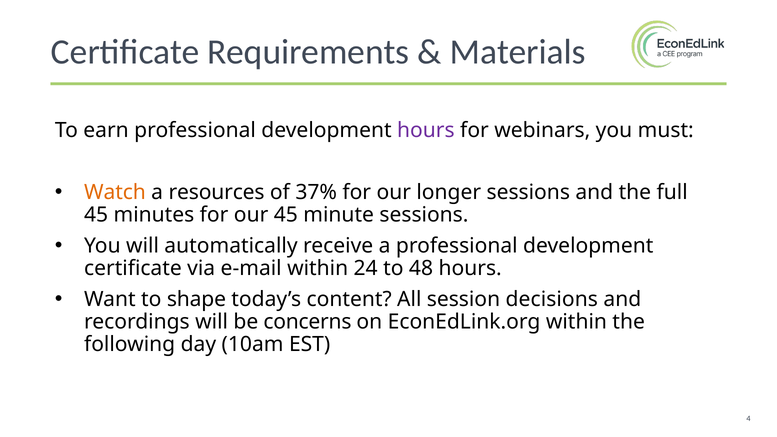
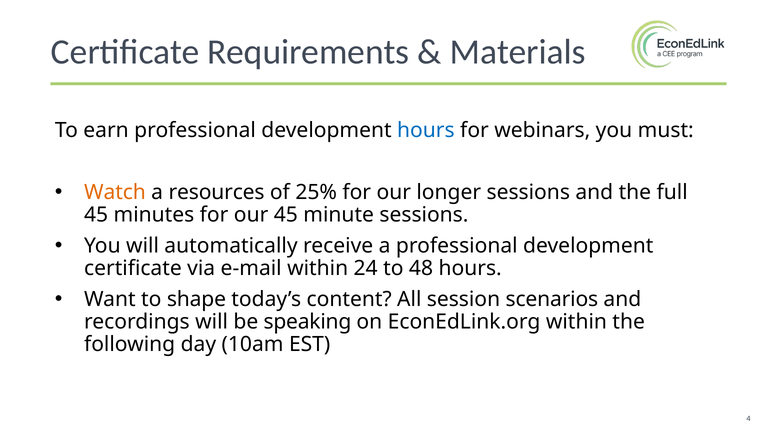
hours colour: purple -> blue (426, 130)
37%: 37% -> 25% (316, 192)
decisions: decisions -> scenarios (552, 299)
concerns: concerns -> speaking (307, 322)
